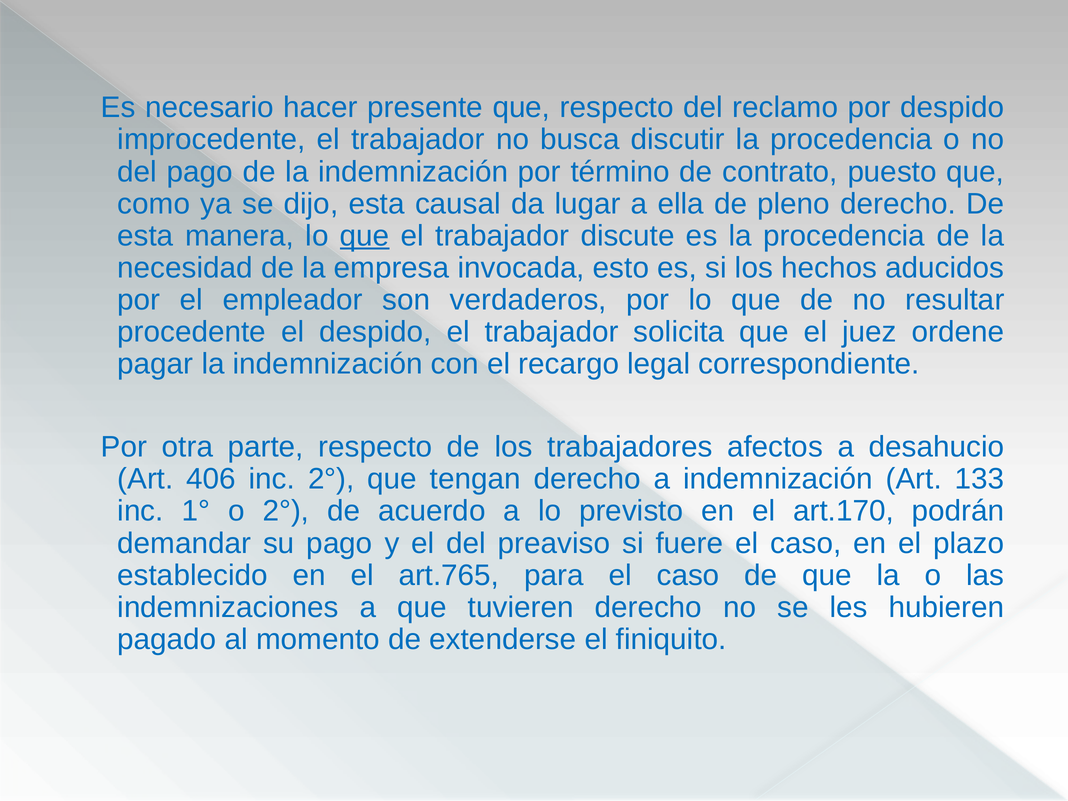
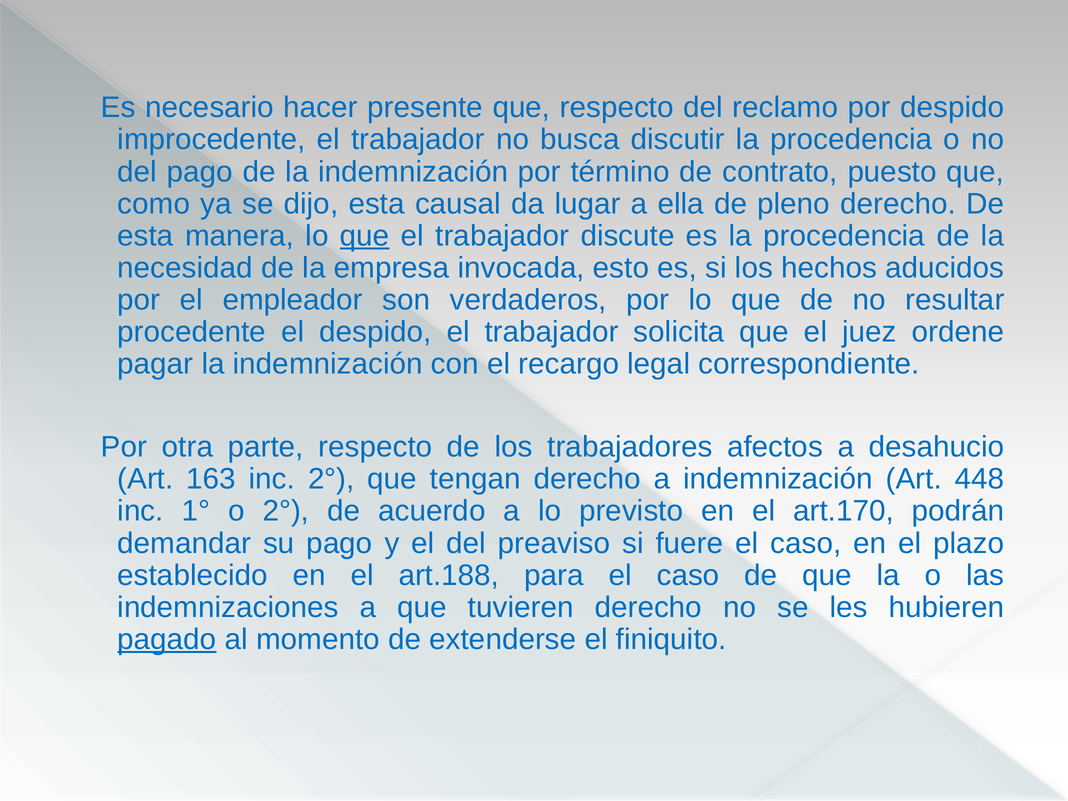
406: 406 -> 163 (211, 479)
133: 133 -> 448 (980, 479)
art.765: art.765 -> art.188 (449, 575)
pagado underline: none -> present (167, 639)
